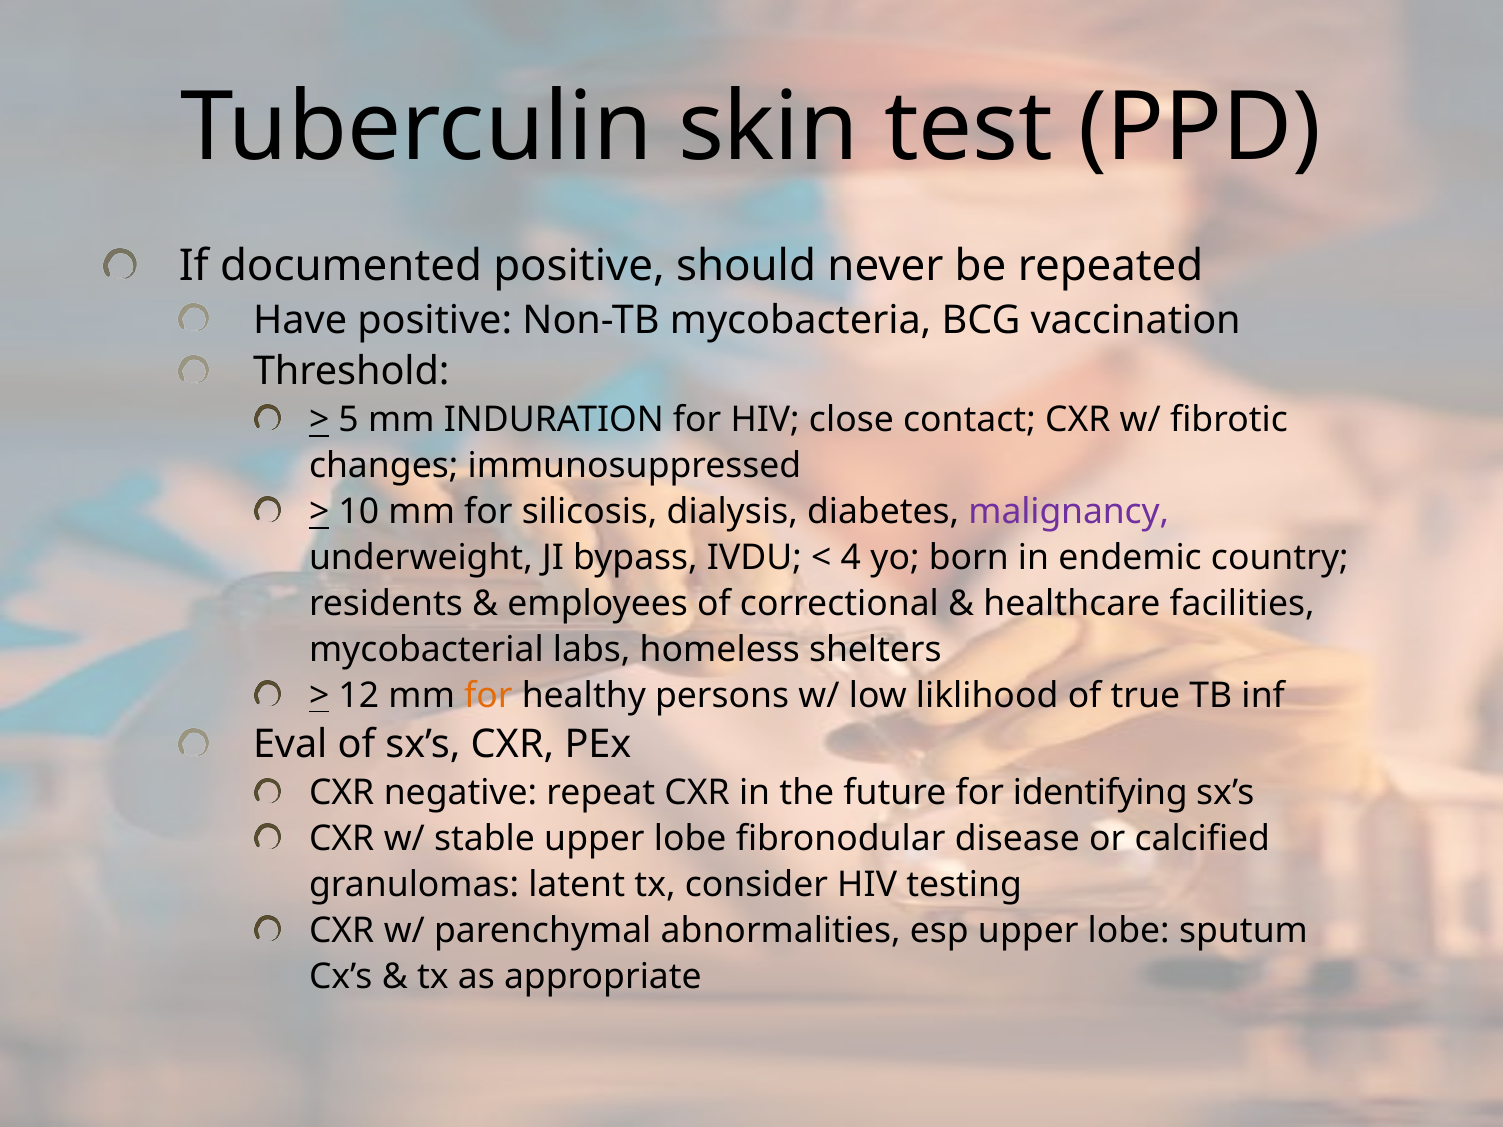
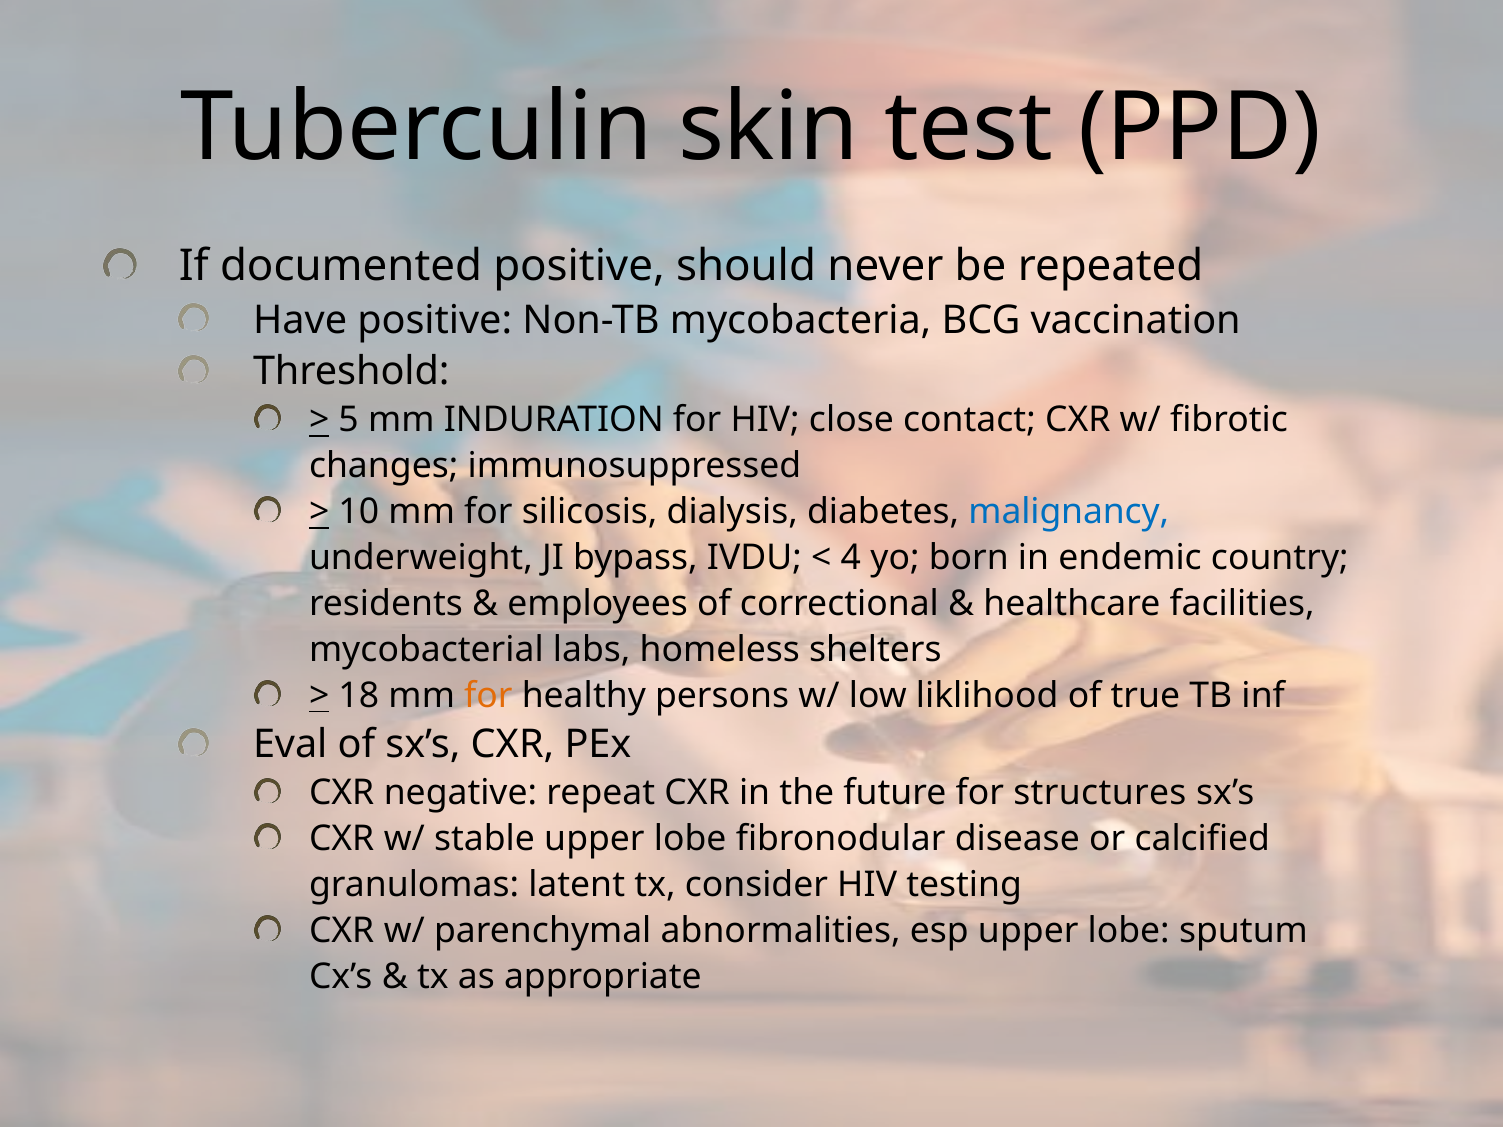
malignancy colour: purple -> blue (1069, 512)
12: 12 -> 18 (359, 696)
identifying: identifying -> structures (1100, 793)
